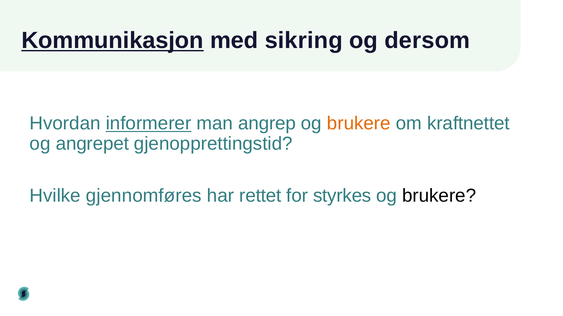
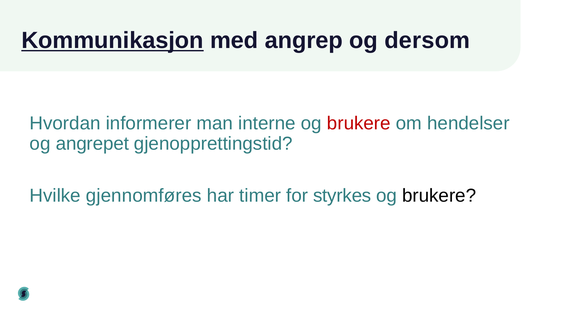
sikring: sikring -> angrep (304, 41)
informerer underline: present -> none (149, 124)
angrep: angrep -> interne (267, 124)
brukere colour: orange -> red (359, 124)
kraftnettet: kraftnettet -> hendelser (468, 124)
rettet: rettet -> timer (260, 196)
